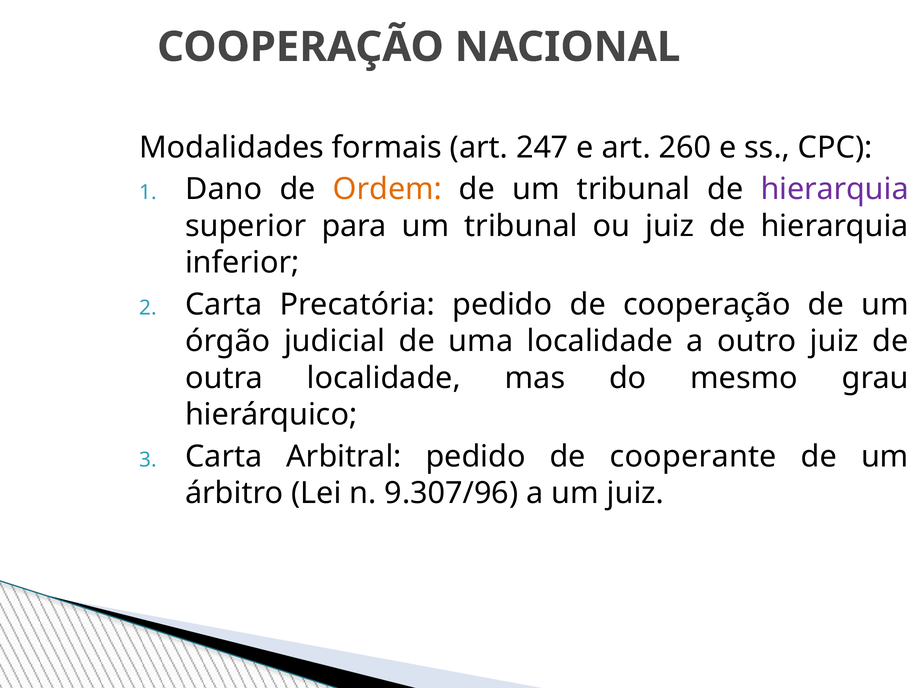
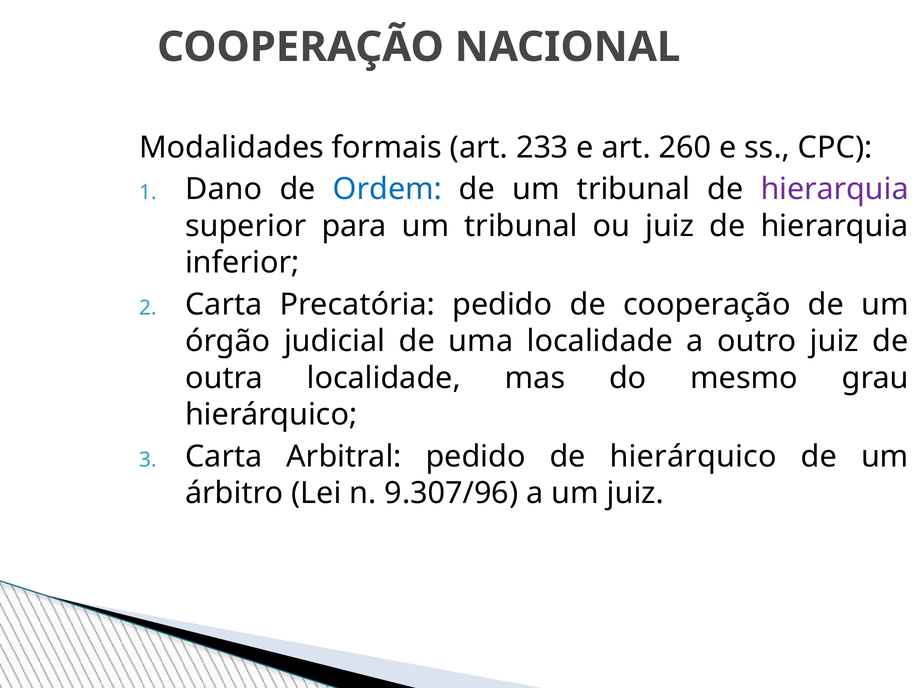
247: 247 -> 233 (542, 148)
Ordem colour: orange -> blue (387, 190)
de cooperante: cooperante -> hierárquico (693, 457)
